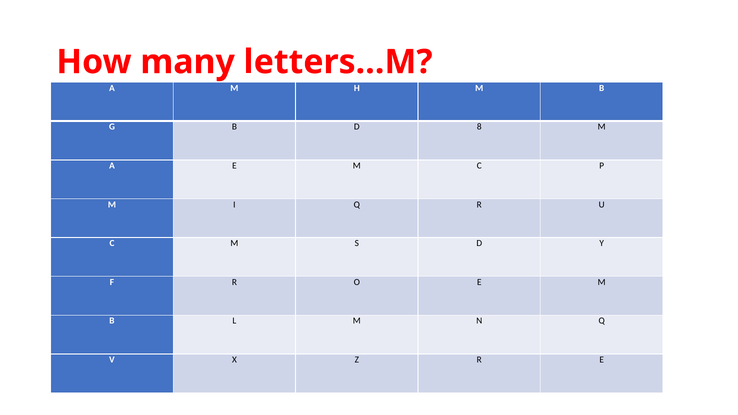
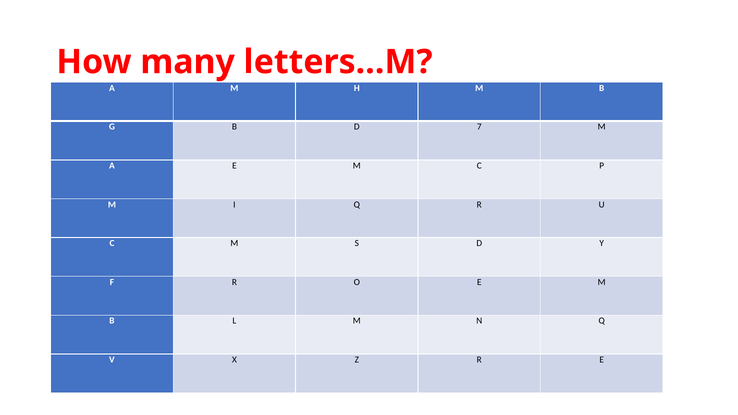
8: 8 -> 7 (479, 127)
